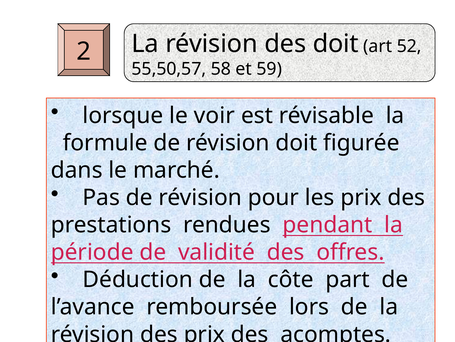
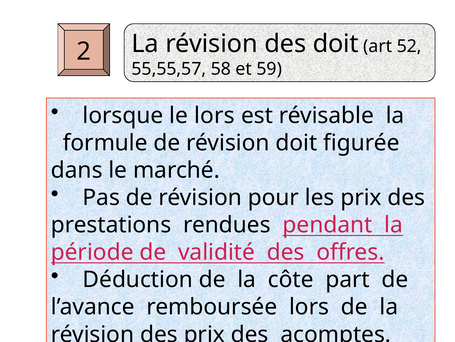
55,50,57: 55,50,57 -> 55,55,57 (169, 69)
le voir: voir -> lors (214, 115)
